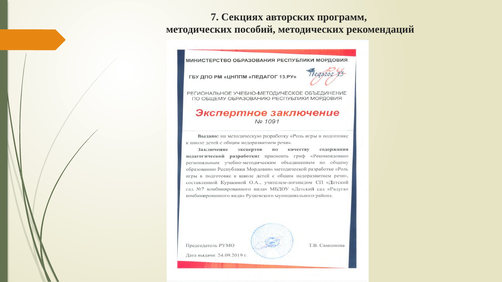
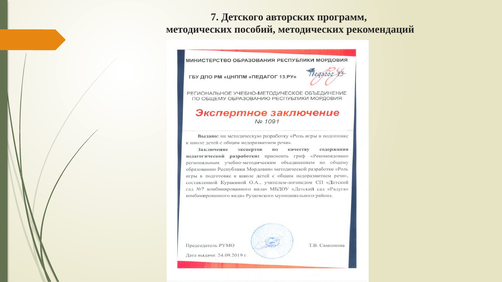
Секциях: Секциях -> Детского (242, 17)
